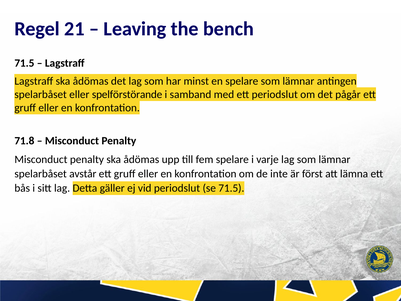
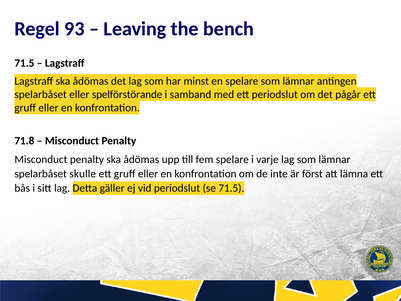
21: 21 -> 93 (74, 29)
avstår: avstår -> skulle (83, 174)
